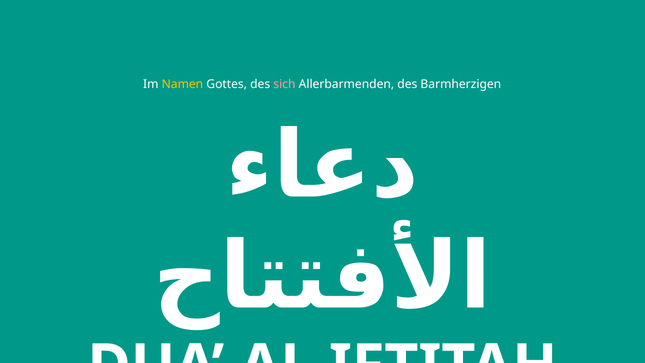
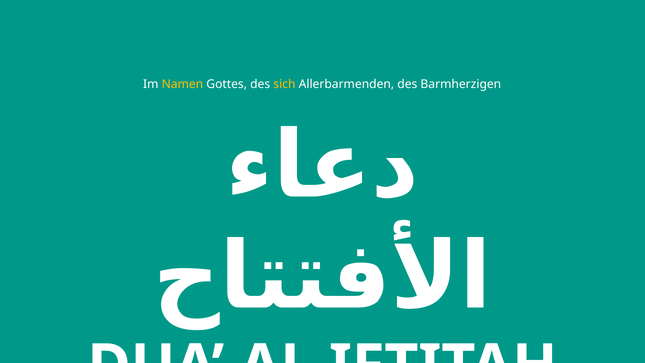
sich colour: pink -> yellow (284, 84)
